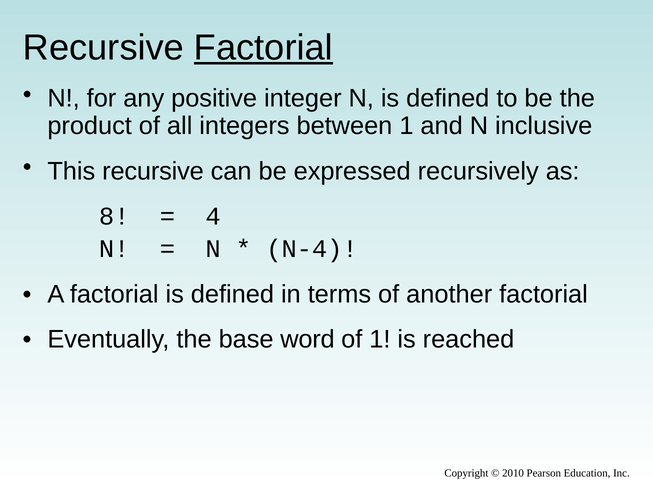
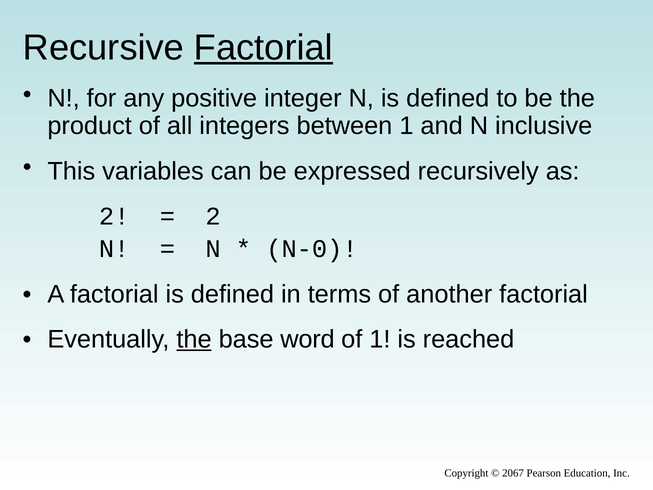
This recursive: recursive -> variables (153, 171)
8: 8 -> 2 (114, 216)
4: 4 -> 2 (213, 216)
N-4: N-4 -> N-0 (312, 249)
the underline: none -> present (194, 339)
2010: 2010 -> 2067 (513, 473)
